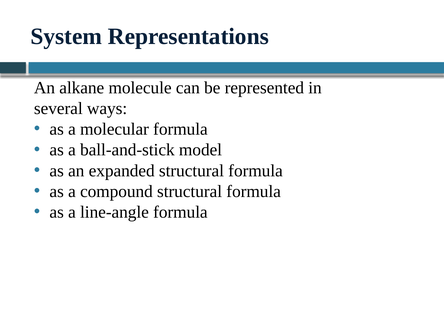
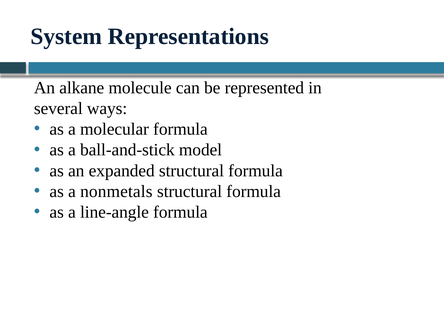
compound: compound -> nonmetals (116, 191)
